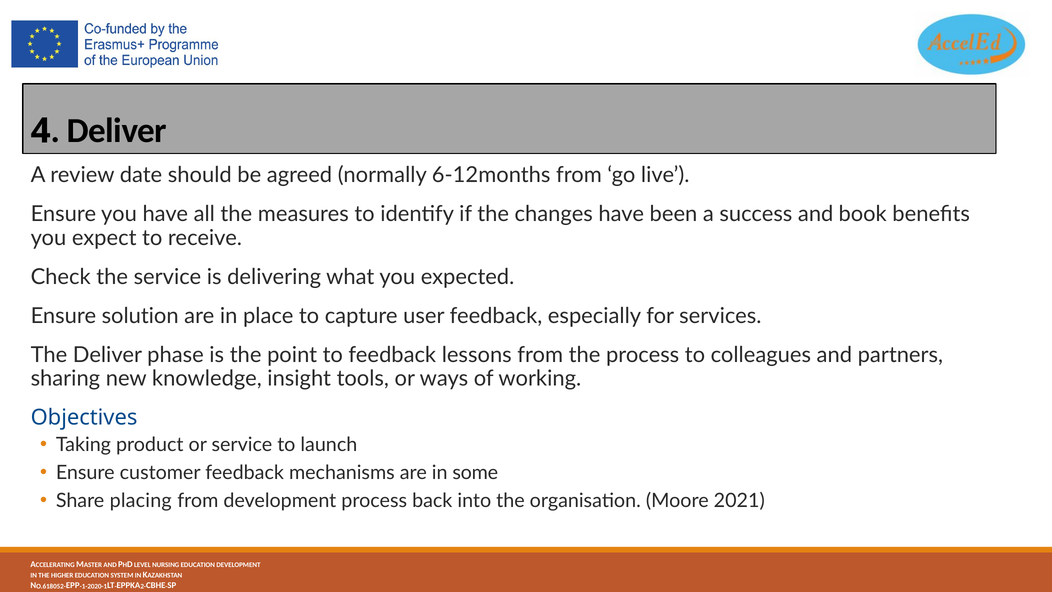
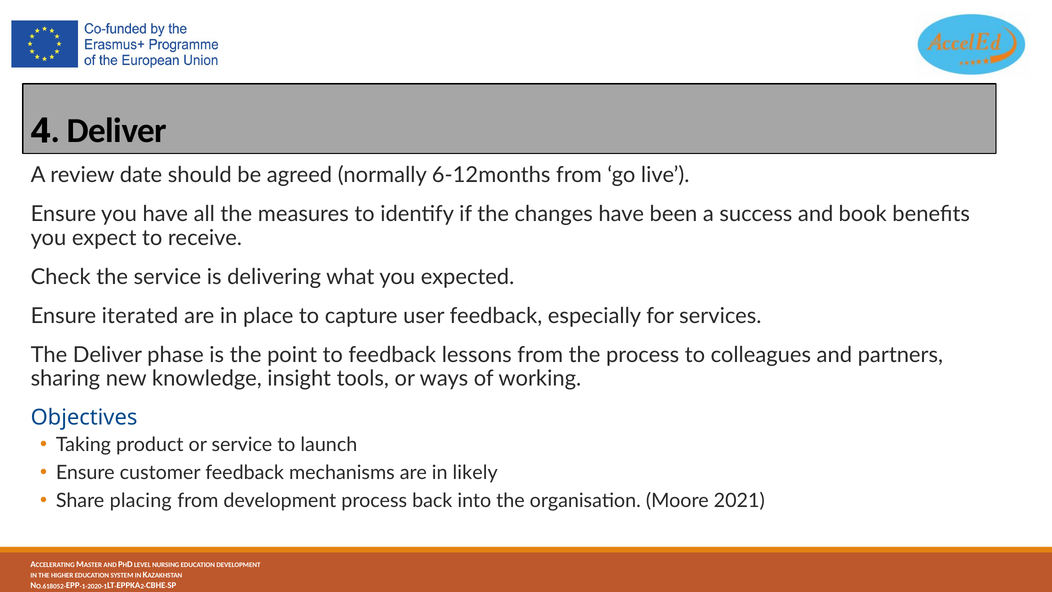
solution: solution -> iterated (140, 316)
some: some -> likely (475, 472)
